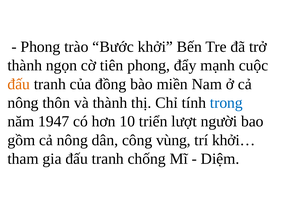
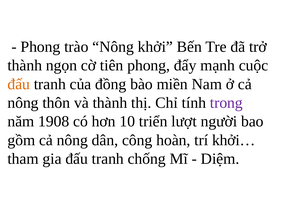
trào Bước: Bước -> Nông (113, 47)
trong colour: blue -> purple (226, 103)
1947: 1947 -> 1908 (54, 122)
vùng: vùng -> hoàn (173, 141)
